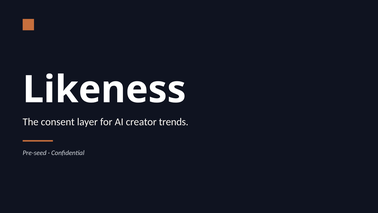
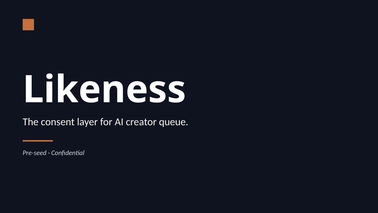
trends: trends -> queue (174, 122)
